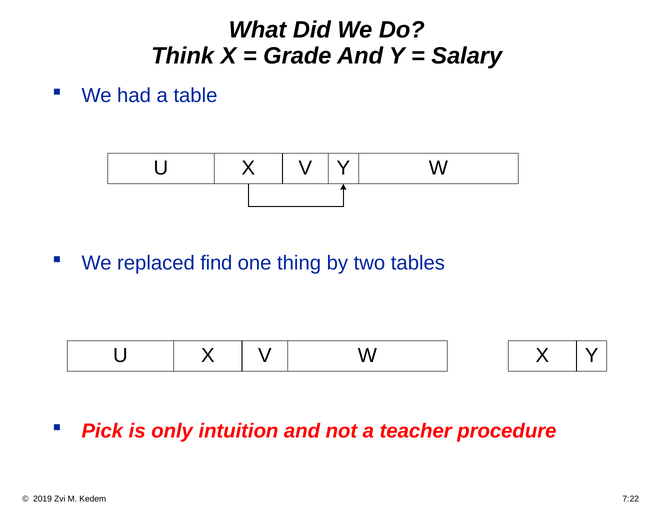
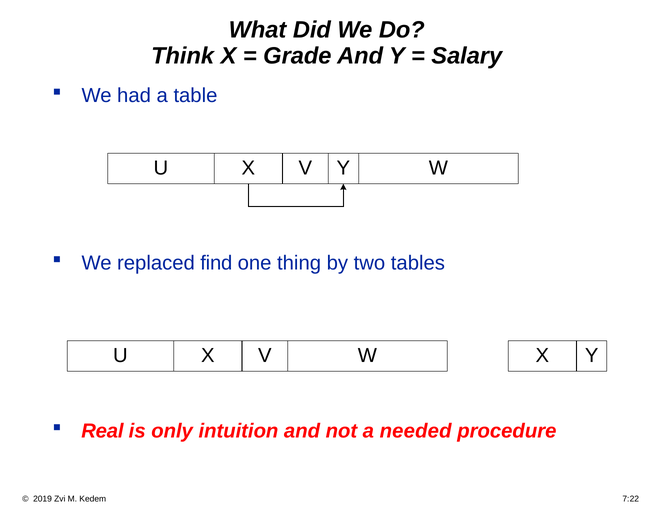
Pick: Pick -> Real (102, 431)
teacher: teacher -> needed (416, 431)
